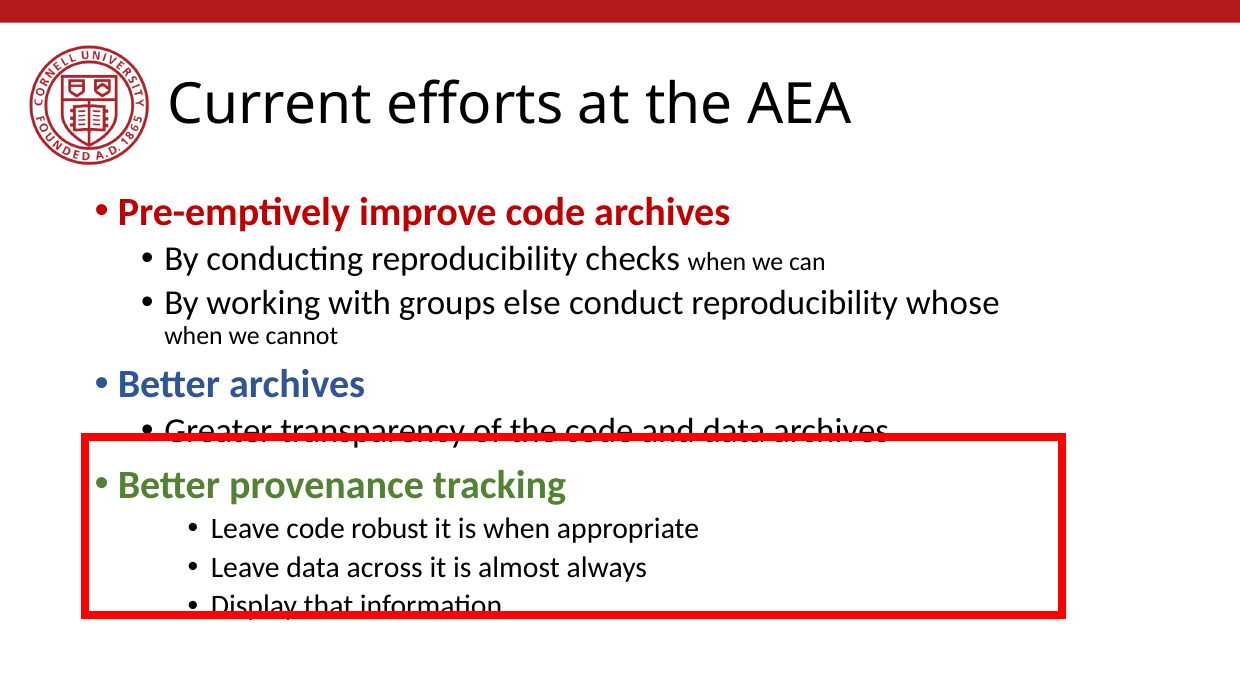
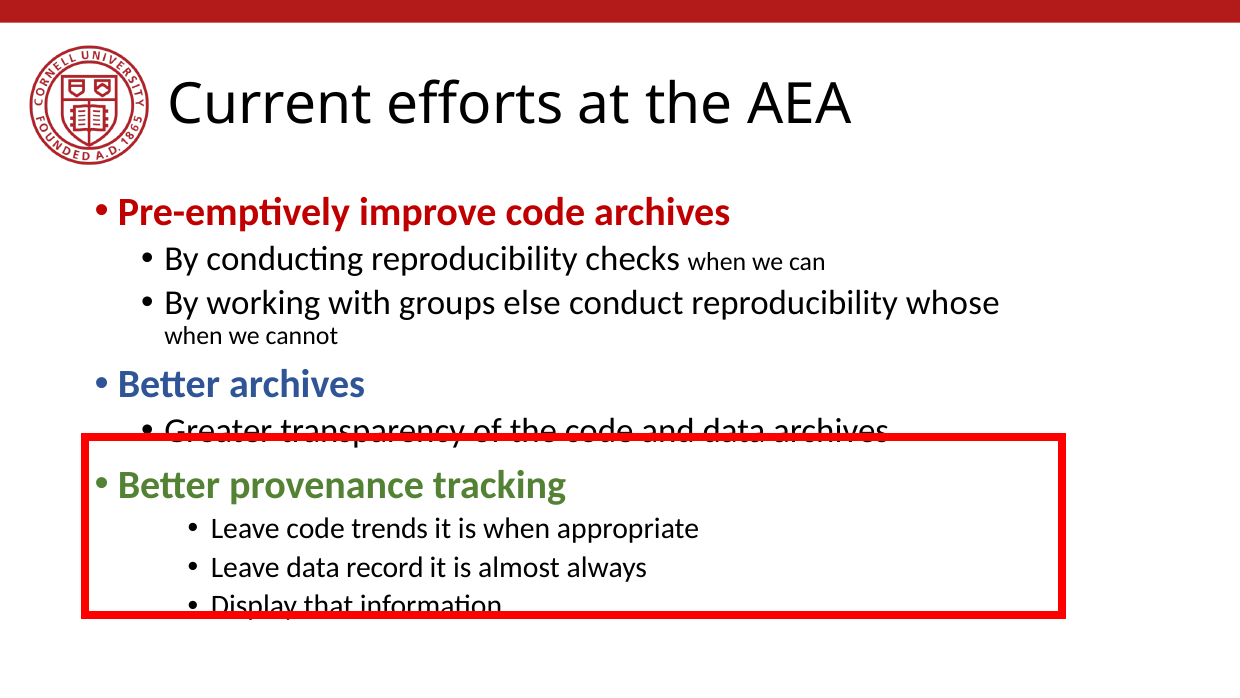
robust: robust -> trends (390, 529)
across: across -> record (385, 567)
